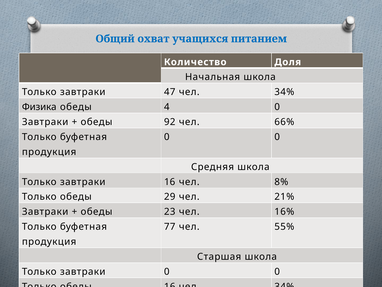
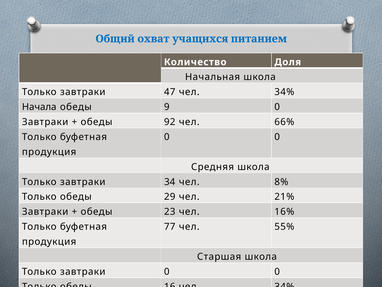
Физика: Физика -> Начала (39, 107)
4: 4 -> 9 (167, 107)
завтраки 16: 16 -> 34 (170, 182)
